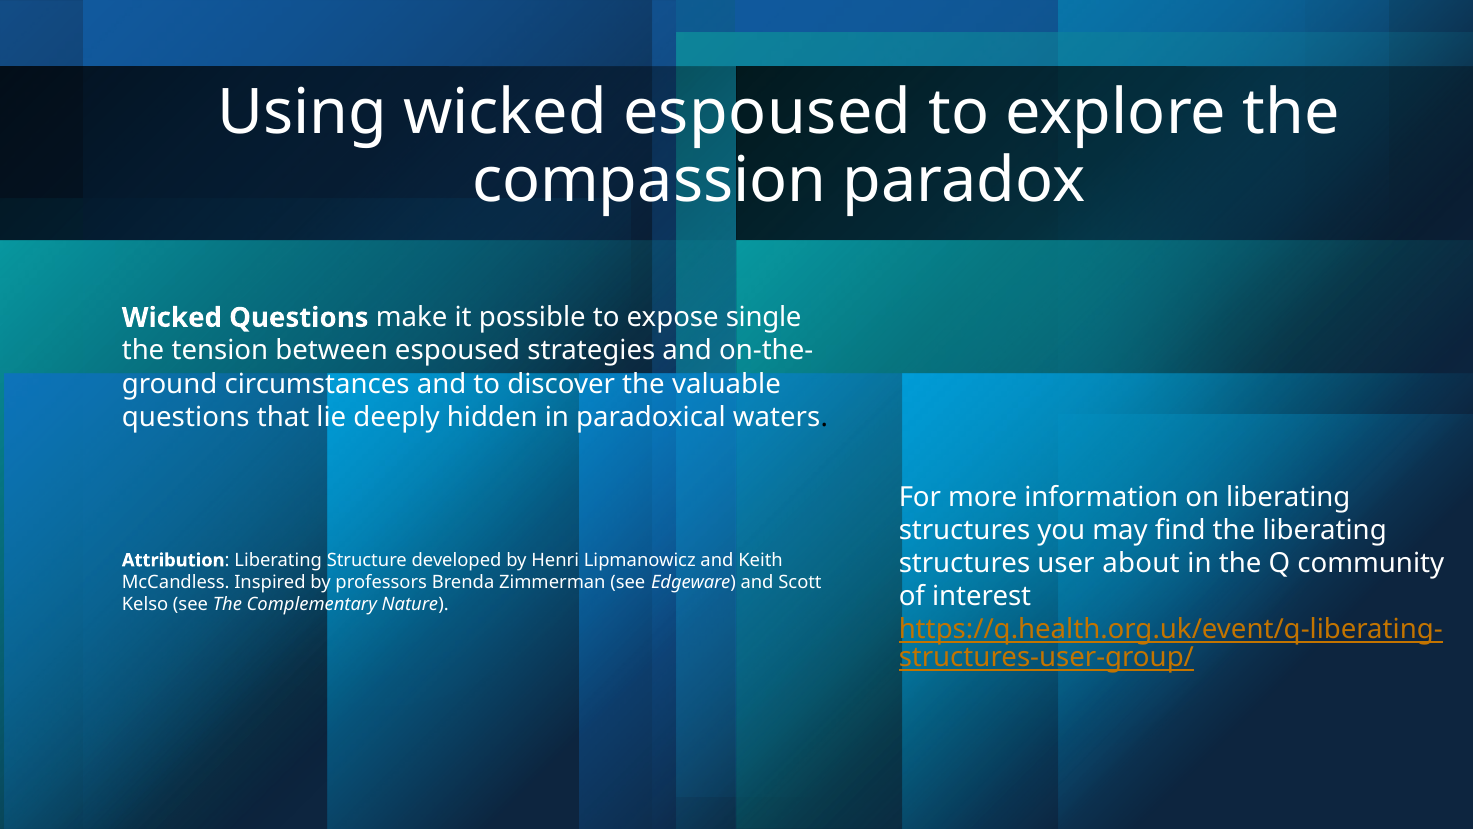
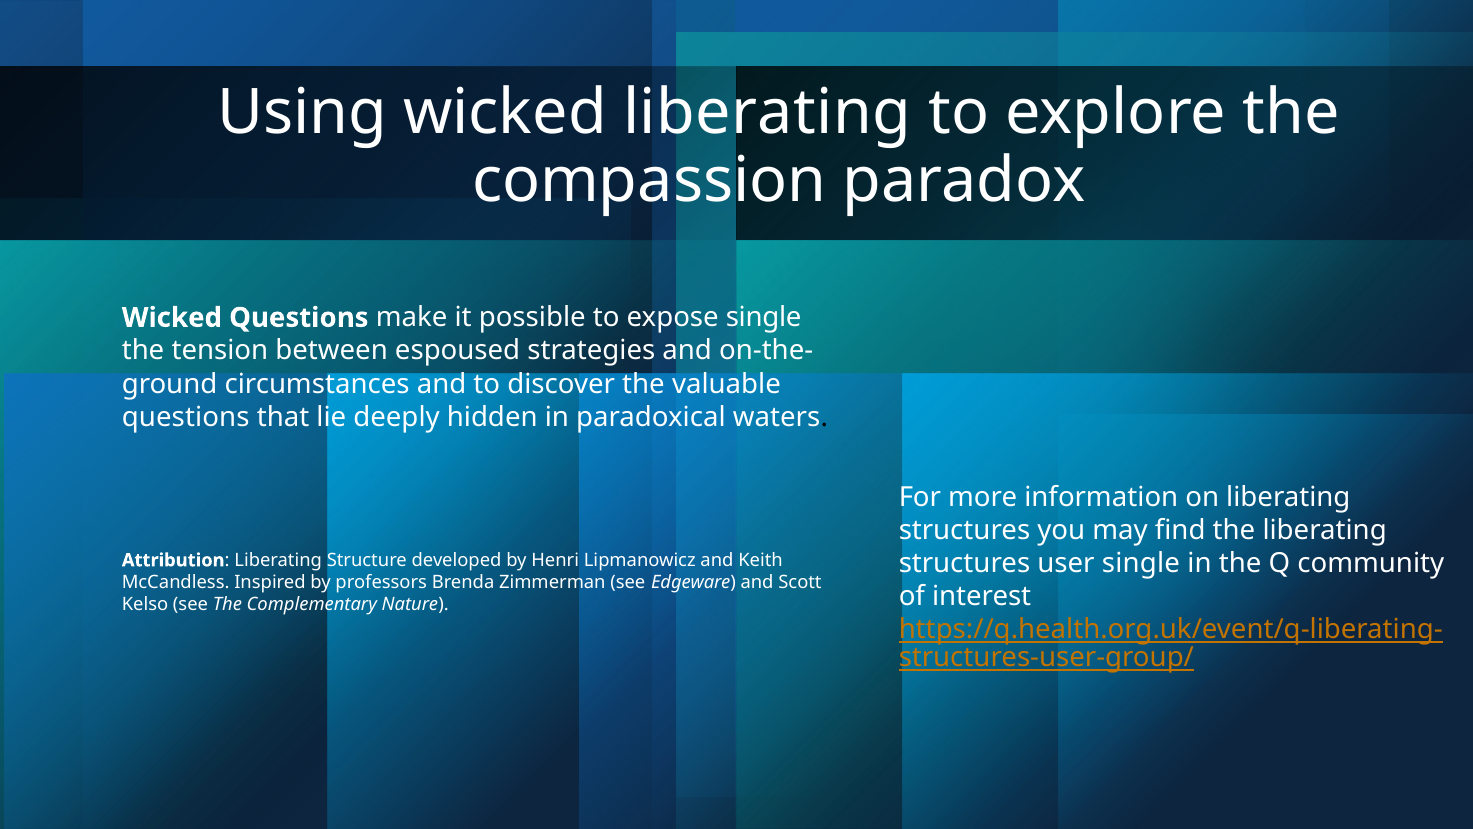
wicked espoused: espoused -> liberating (767, 113)
user about: about -> single (1141, 563)
